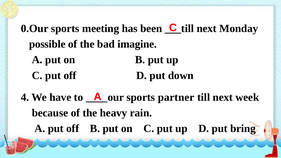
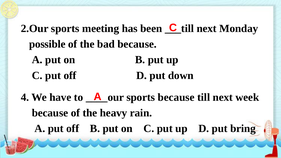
0.Our: 0.Our -> 2.Our (35, 29)
bad imagine: imagine -> because (137, 44)
sports partner: partner -> because (176, 97)
